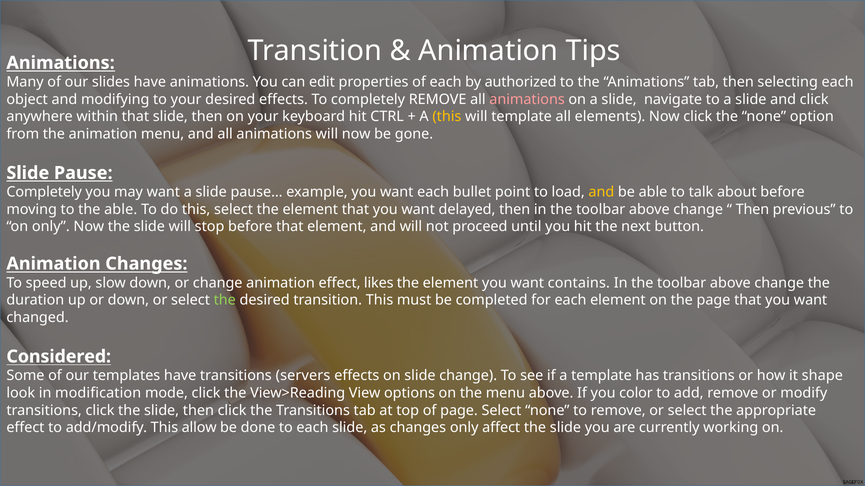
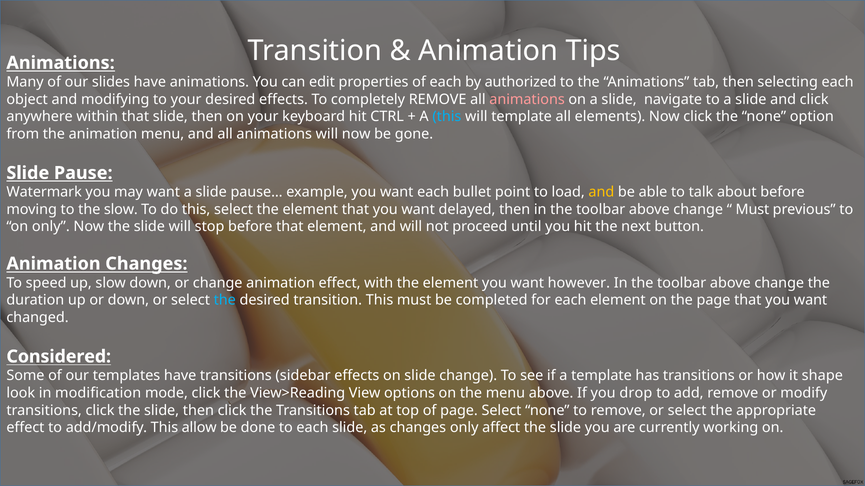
this colour: yellow -> light blue (447, 117)
Completely: Completely -> Watermark (44, 192)
the able: able -> slow (121, 210)
Then: Then -> Must (752, 210)
likes: likes -> with (379, 283)
contains: contains -> however (579, 283)
the colour: light green -> light blue (225, 300)
servers: servers -> sidebar (303, 376)
color: color -> drop (636, 393)
